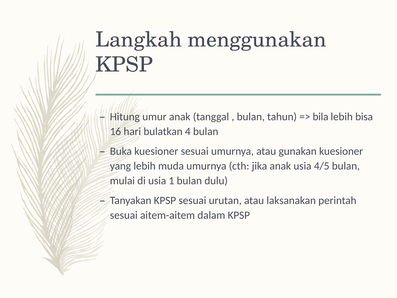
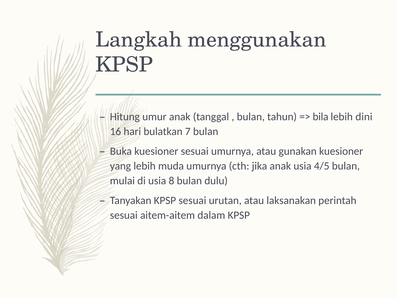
bisa: bisa -> dini (364, 117)
4: 4 -> 7 (188, 131)
1: 1 -> 8 (171, 181)
